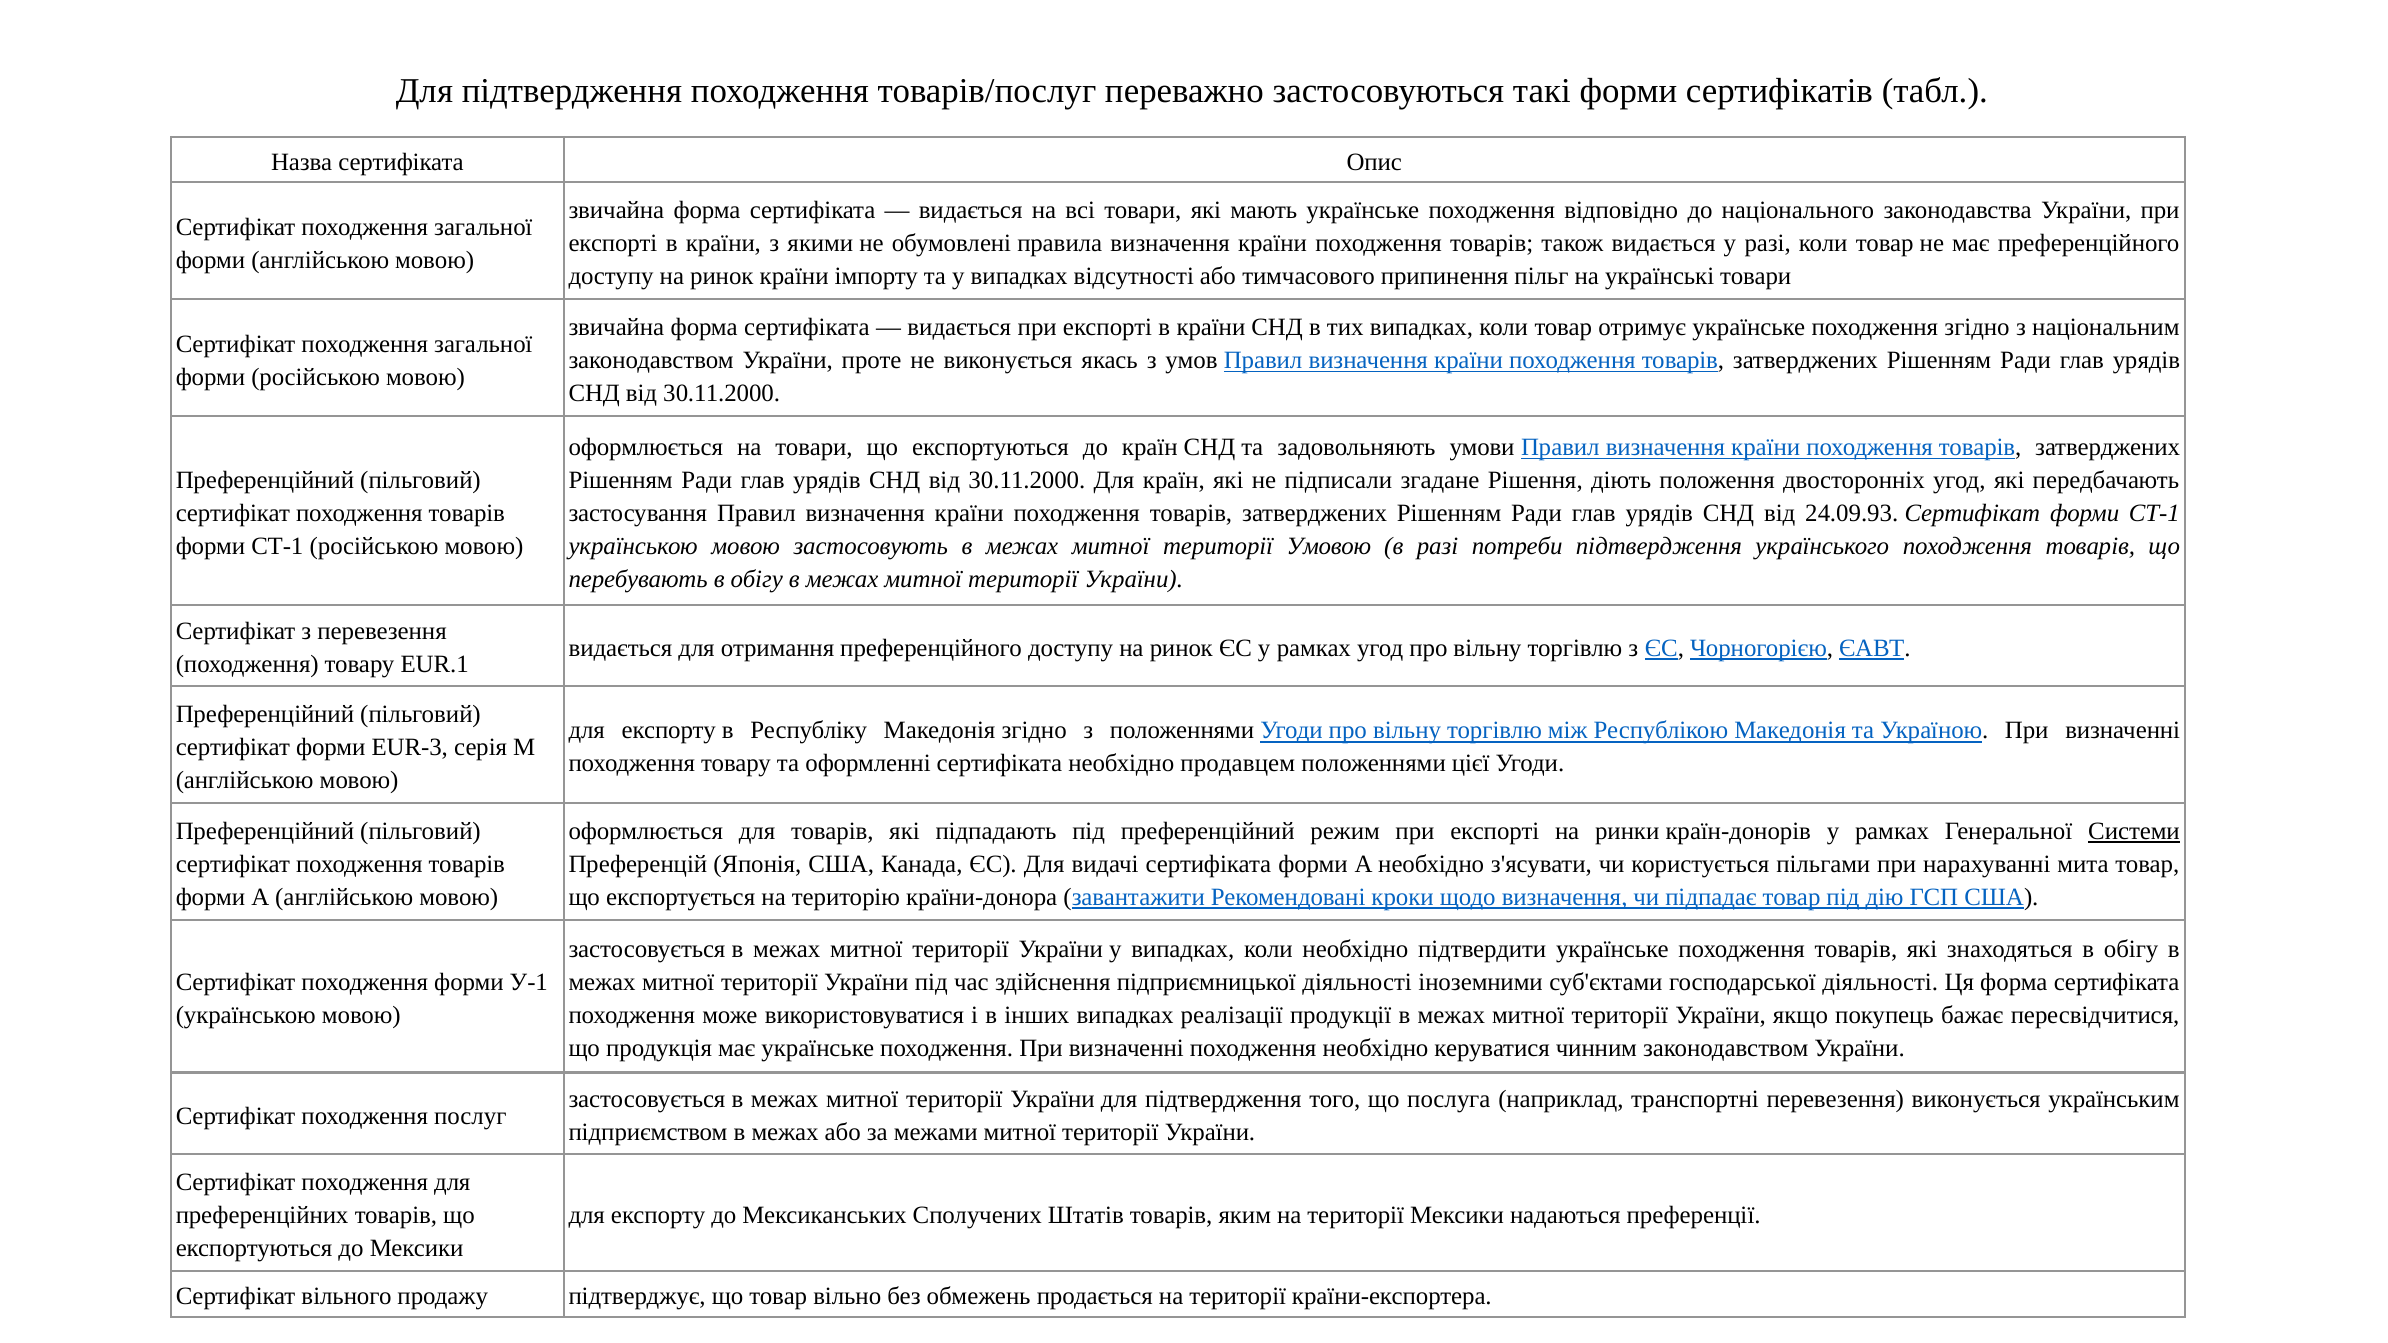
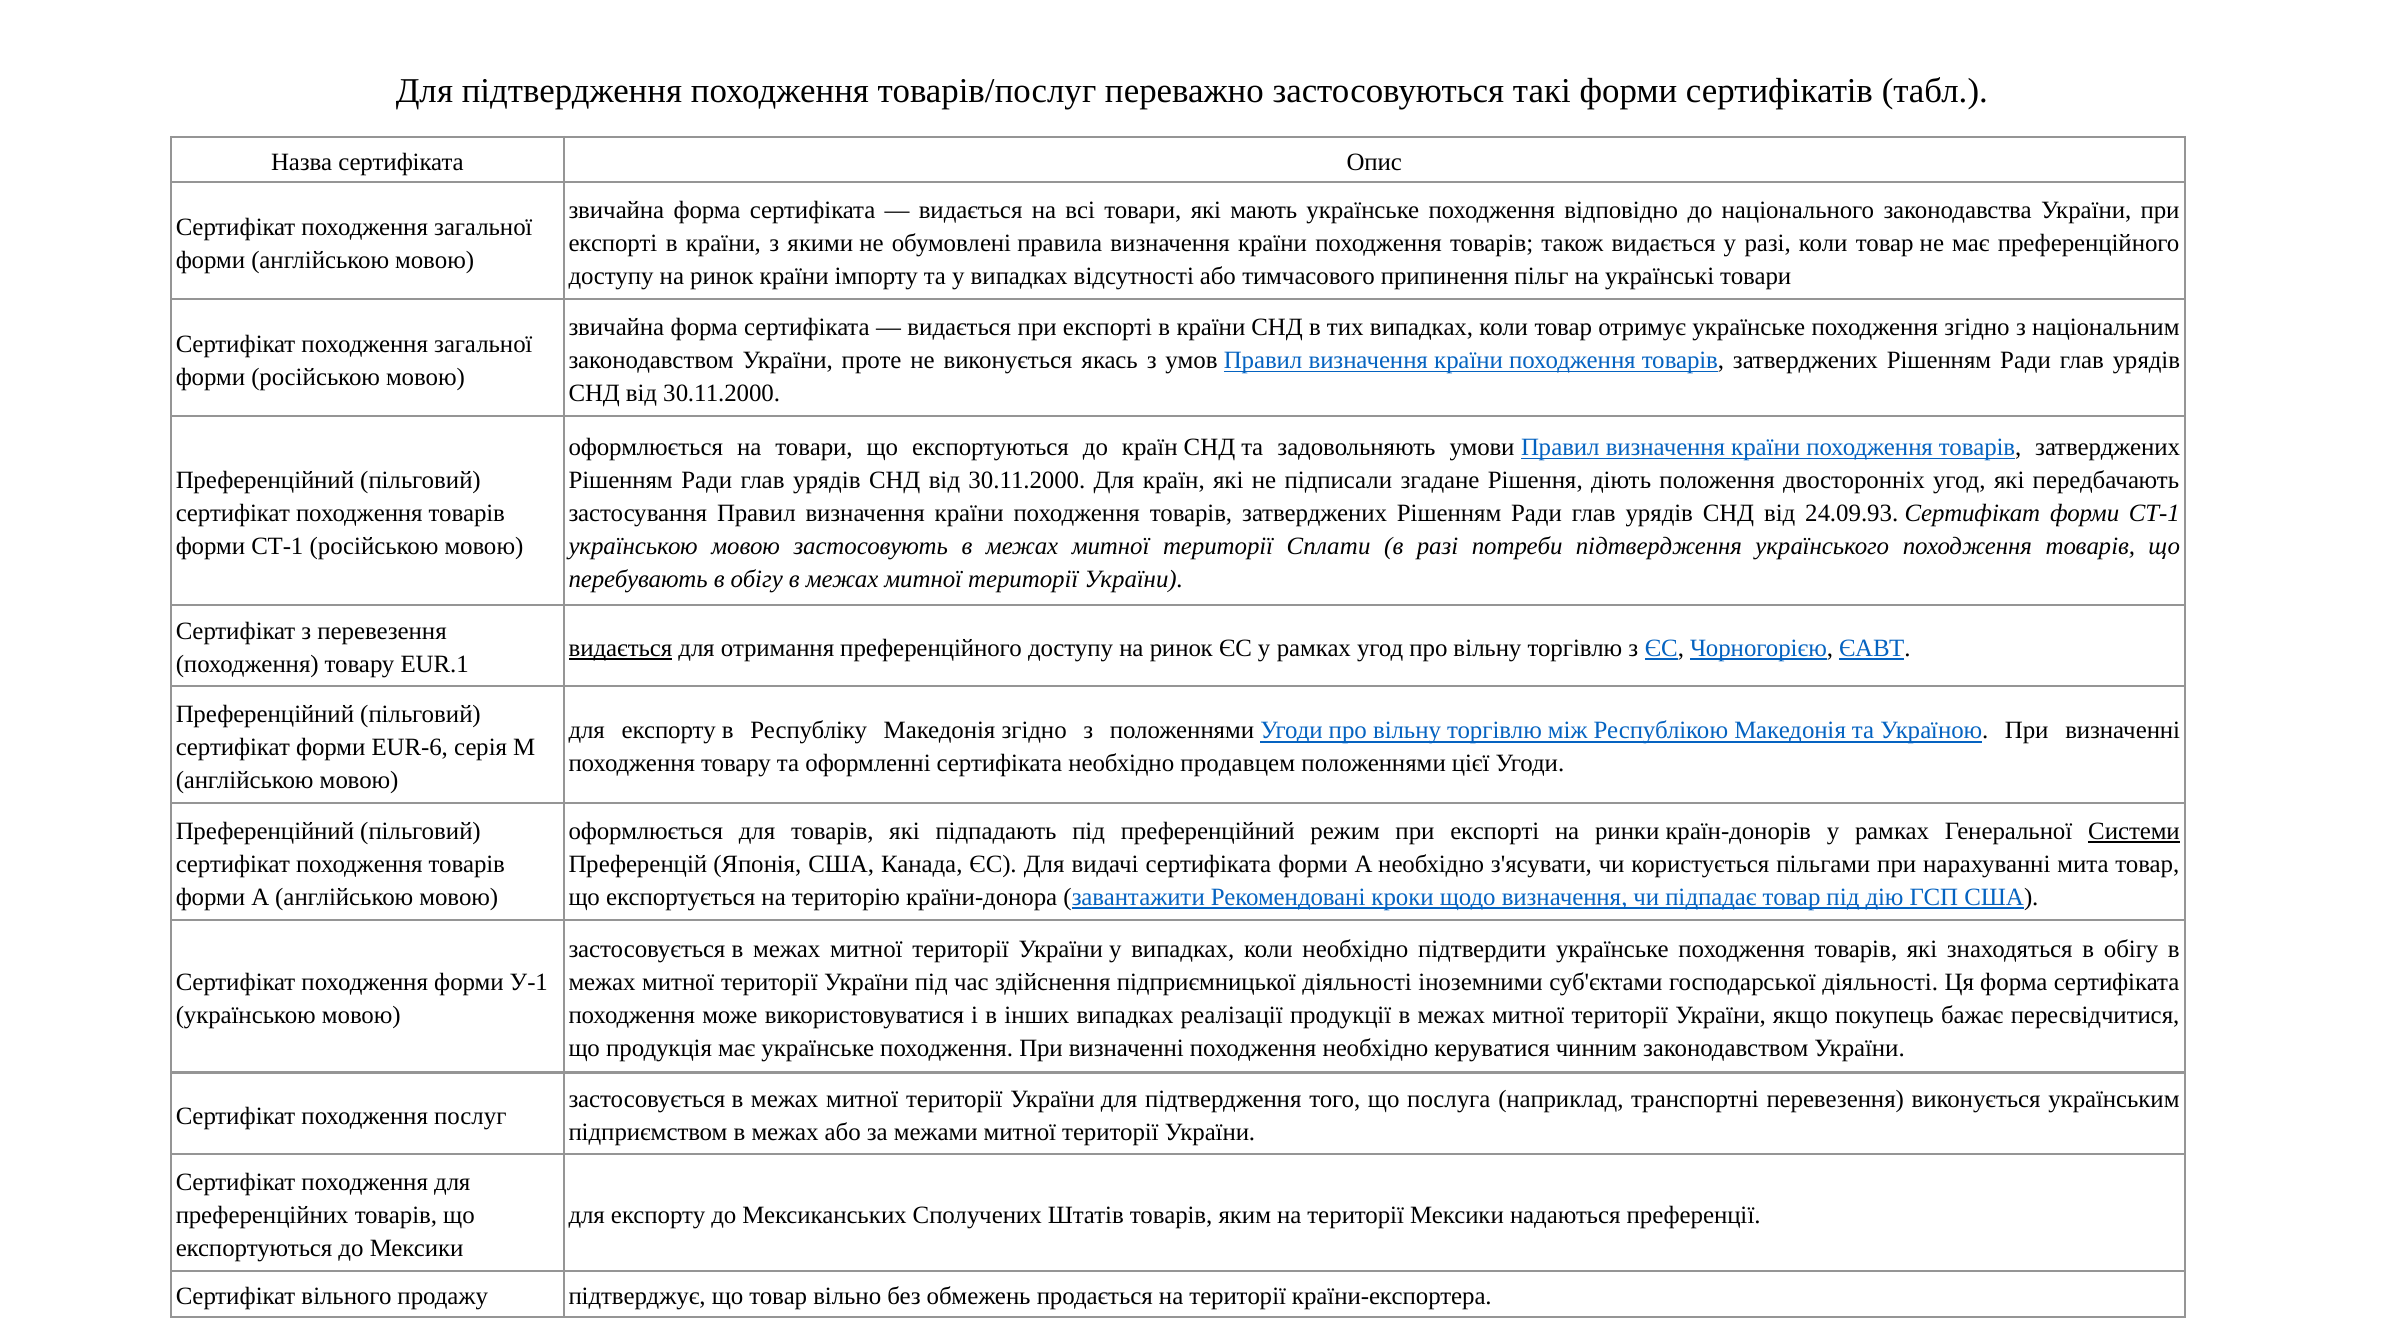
Умовою: Умовою -> Сплати (1329, 546)
видається underline: none -> present (620, 648)
EUR-3: EUR-3 -> EUR-6 (410, 747)
